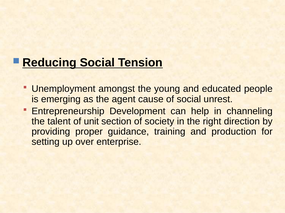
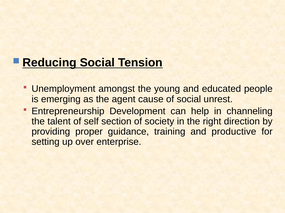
unit: unit -> self (91, 122)
production: production -> productive (234, 132)
